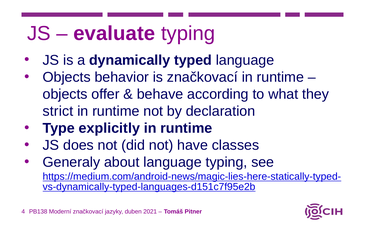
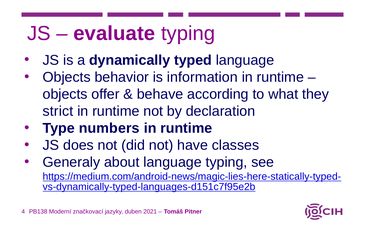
is značkovací: značkovací -> information (202, 77)
explicitly: explicitly -> numbers (109, 128)
